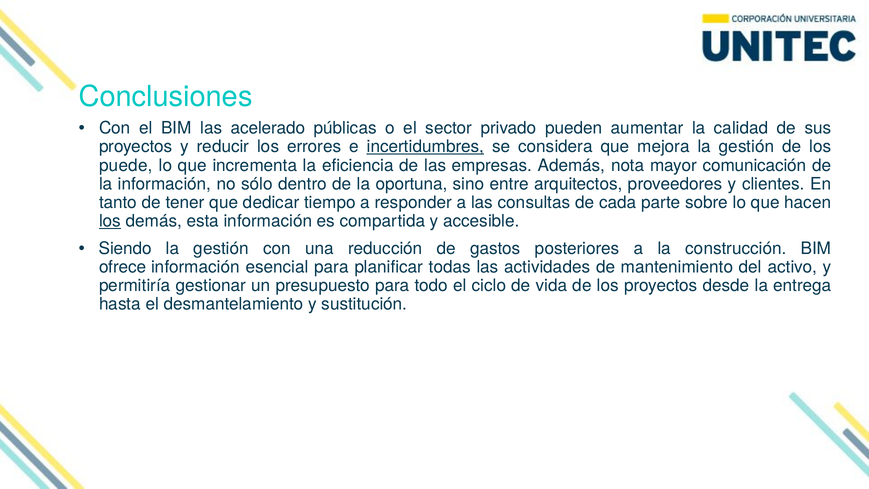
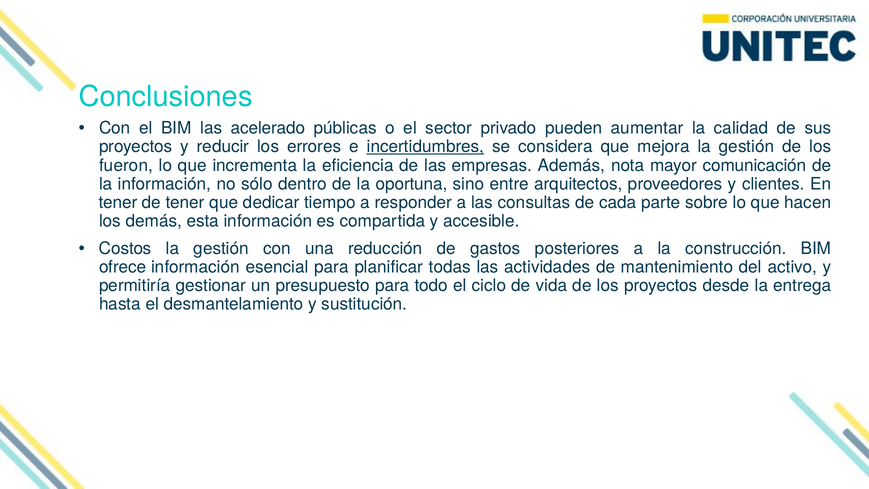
puede: puede -> fueron (126, 165)
tanto: tanto -> tener (118, 202)
los underline: present -> none (110, 221)
Siendo: Siendo -> Costos (125, 249)
